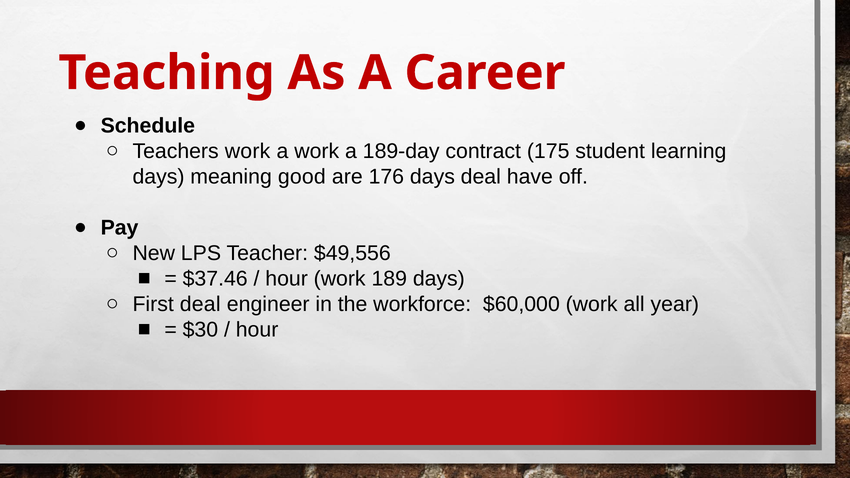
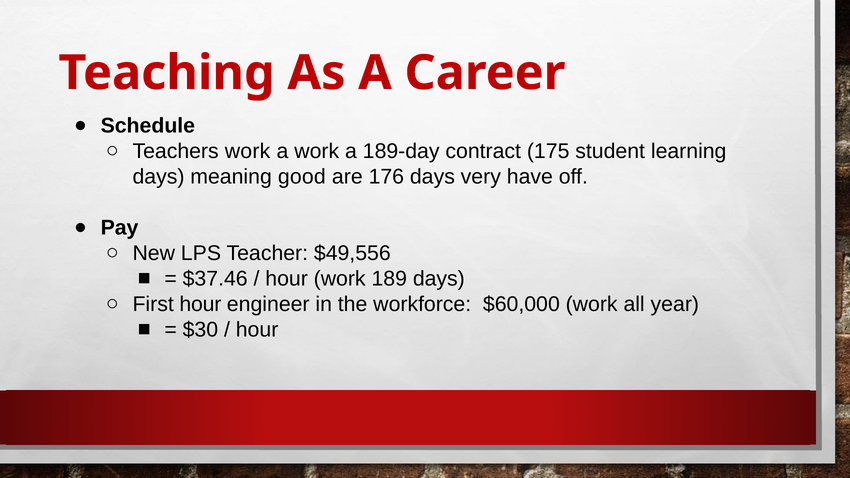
days deal: deal -> very (481, 177)
First deal: deal -> hour (200, 305)
